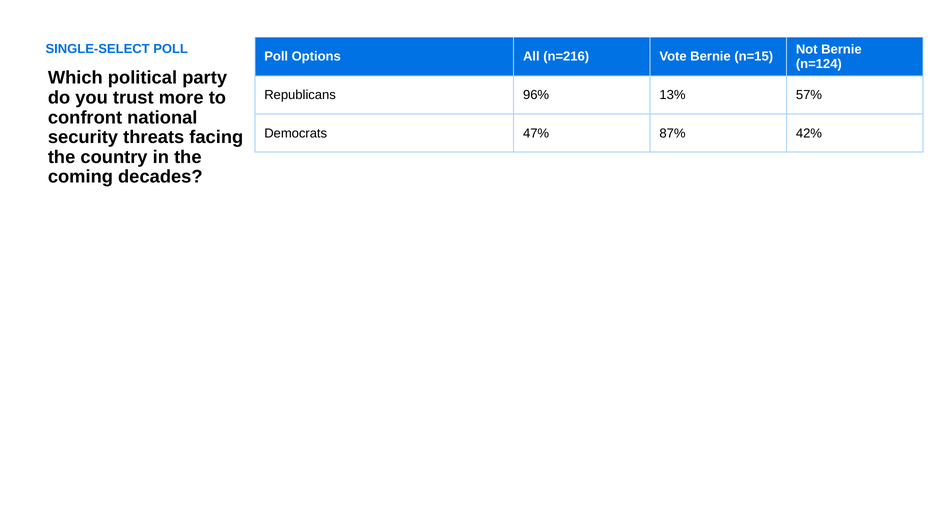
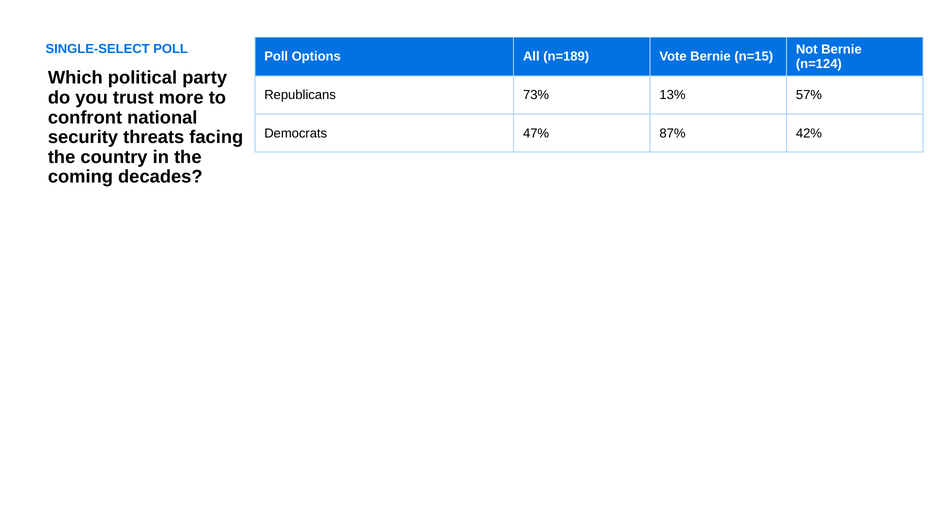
n=216: n=216 -> n=189 (566, 57)
96%: 96% -> 73% (536, 95)
